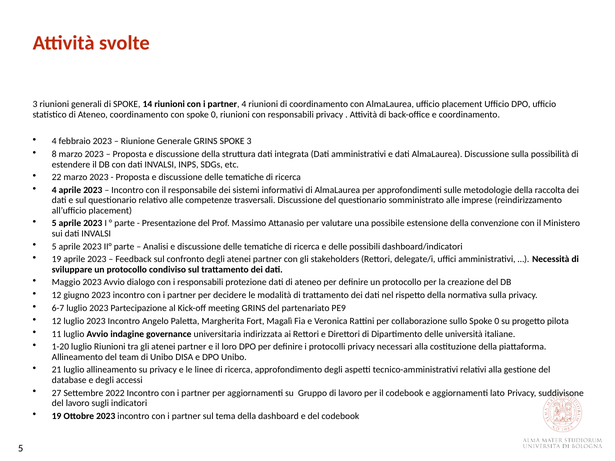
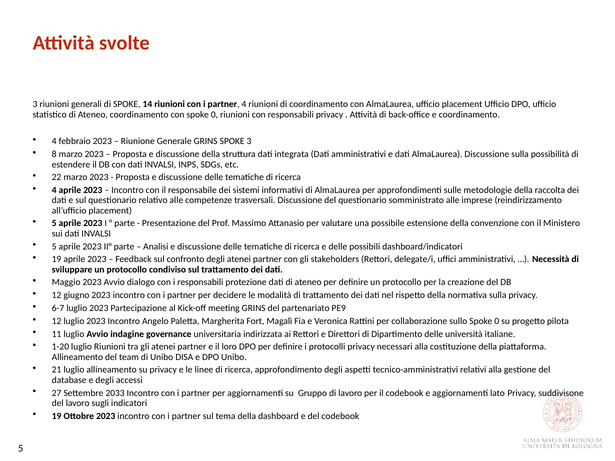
2022: 2022 -> 2033 (115, 393)
